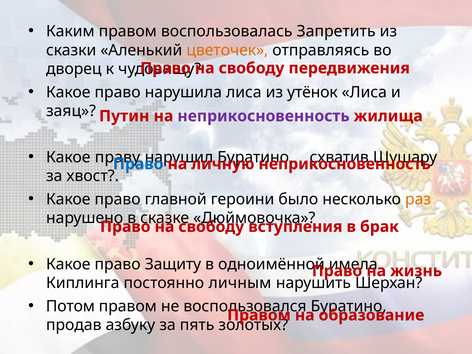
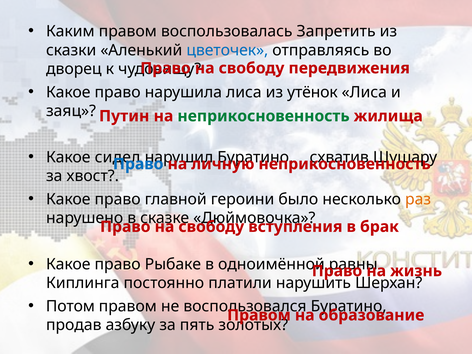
цветочек colour: orange -> blue (227, 50)
неприкосновенность colour: purple -> green (264, 116)
праву: праву -> сидел (118, 157)
Защиту: Защиту -> Рыбаке (173, 264)
имела: имела -> равны (353, 264)
личным: личным -> платили (240, 283)
